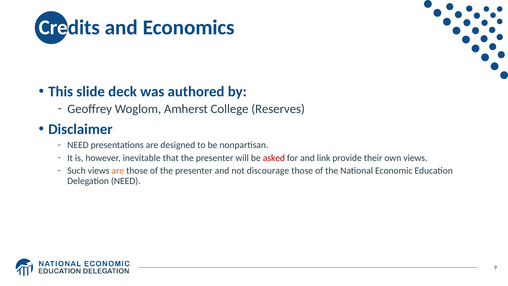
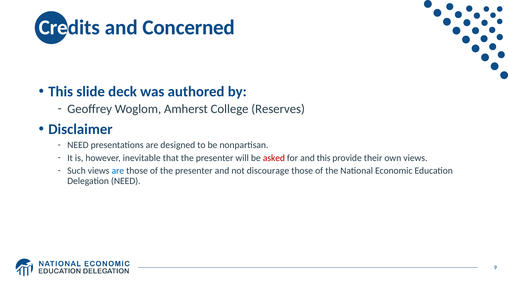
Economics: Economics -> Concerned (189, 27)
and link: link -> this (324, 158)
are colour: orange -> blue (118, 171)
